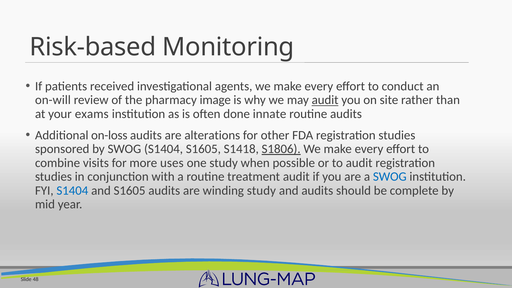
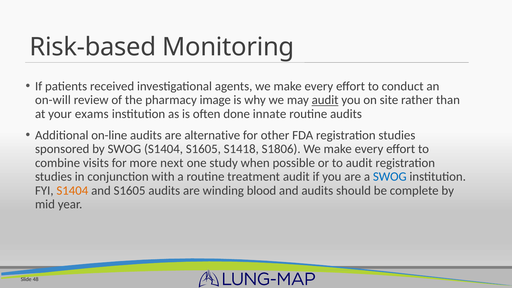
on-loss: on-loss -> on-line (109, 135)
alterations: alterations -> alternative (212, 135)
S1806 underline: present -> none (281, 149)
uses: uses -> next (172, 163)
S1404 colour: blue -> orange (72, 190)
winding study: study -> blood (261, 190)
